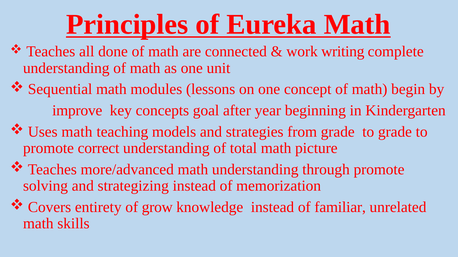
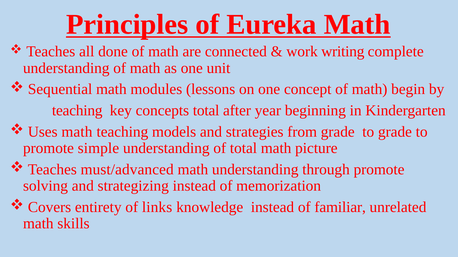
improve: improve -> teaching (77, 111)
concepts goal: goal -> total (206, 111)
correct: correct -> simple (98, 149)
more/advanced: more/advanced -> must/advanced (127, 170)
grow: grow -> links (157, 208)
